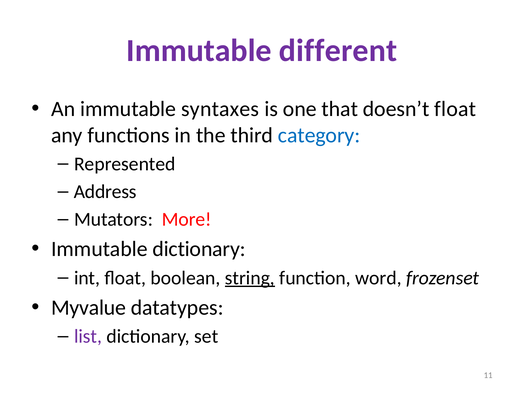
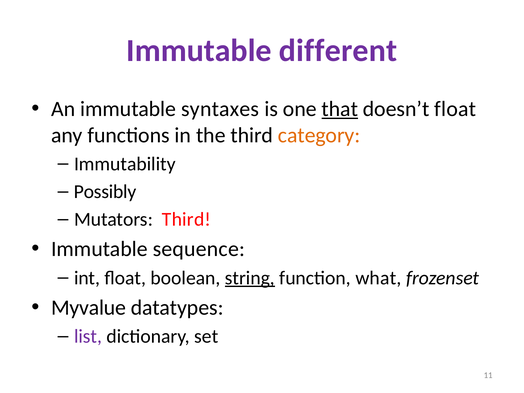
that underline: none -> present (340, 109)
category colour: blue -> orange (319, 135)
Represented: Represented -> Immutability (125, 164)
Address: Address -> Possibly (105, 192)
Mutators More: More -> Third (186, 219)
Immutable dictionary: dictionary -> sequence (199, 249)
word: word -> what (378, 278)
